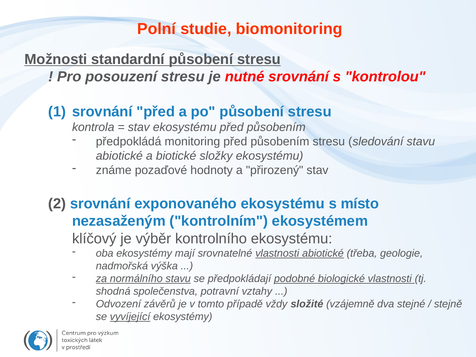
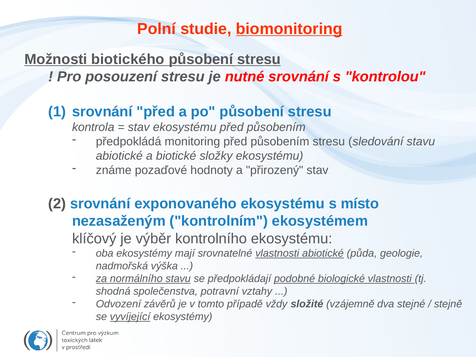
biomonitoring underline: none -> present (289, 29)
standardní: standardní -> biotického (128, 59)
třeba: třeba -> půda (362, 253)
